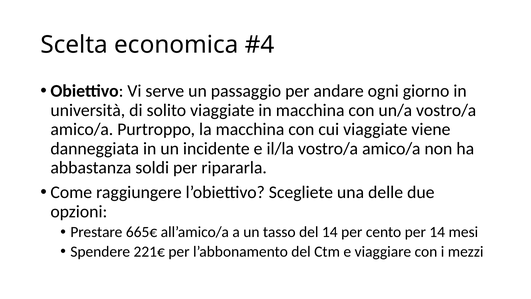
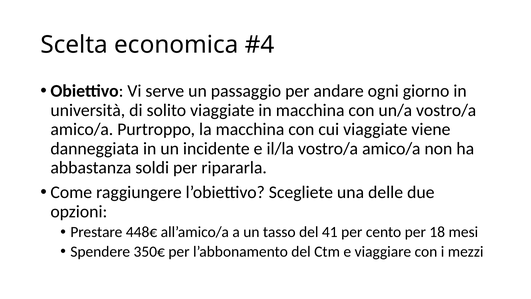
665€: 665€ -> 448€ (142, 232)
del 14: 14 -> 41 (330, 232)
per 14: 14 -> 18 (437, 232)
221€: 221€ -> 350€ (149, 251)
